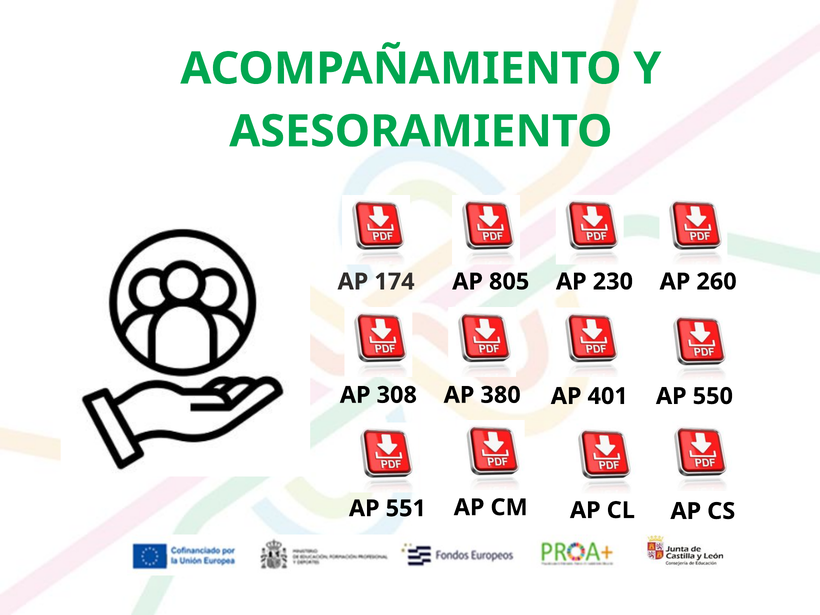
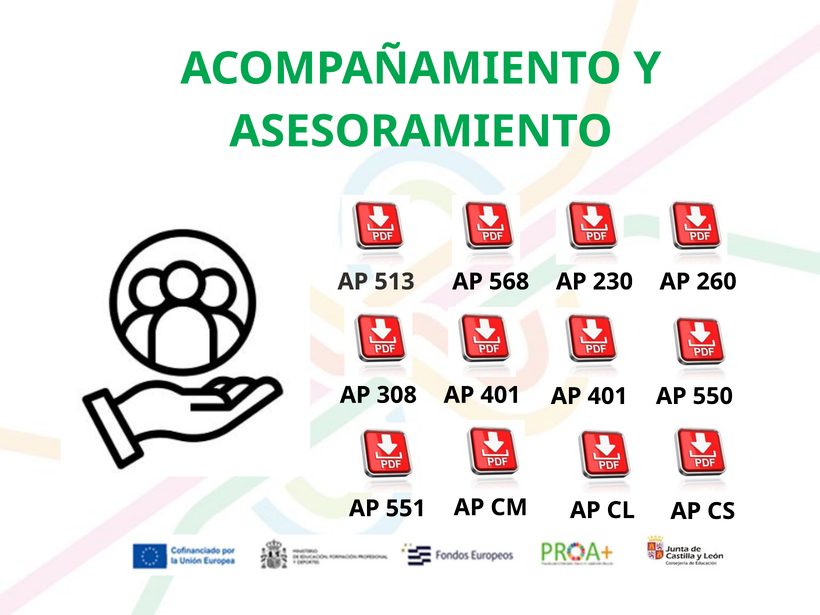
174: 174 -> 513 (394, 282)
805: 805 -> 568 (509, 282)
308 AP 380: 380 -> 401 (501, 395)
